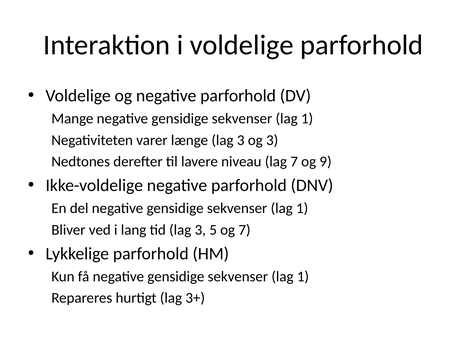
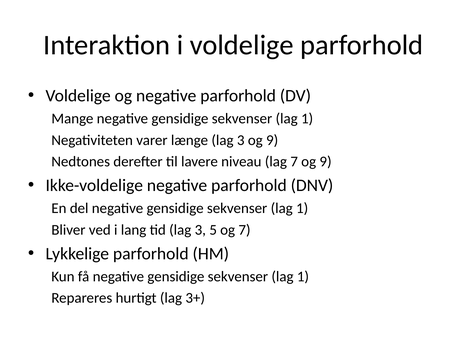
3 og 3: 3 -> 9 (272, 140)
